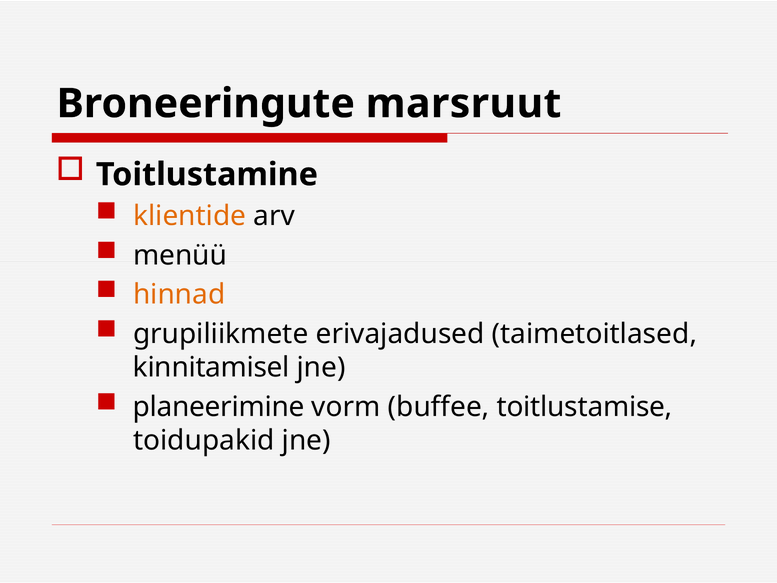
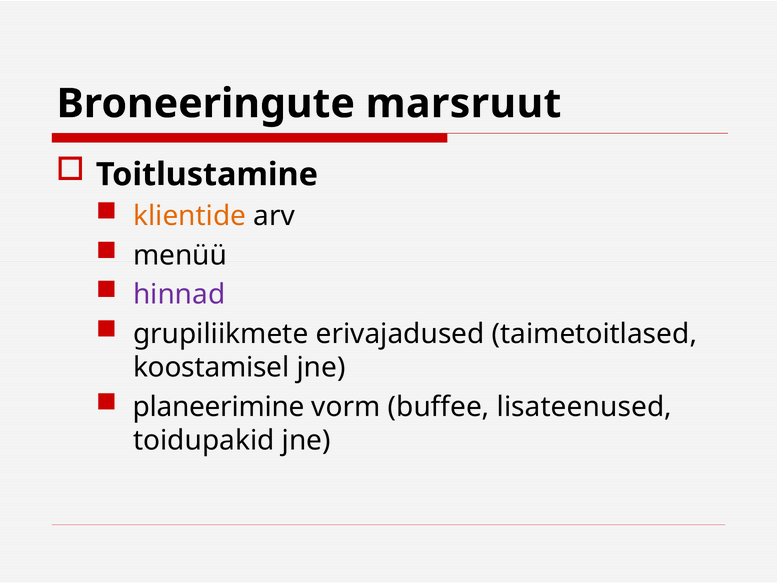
hinnad colour: orange -> purple (179, 295)
kinnitamisel: kinnitamisel -> koostamisel (211, 367)
toitlustamise: toitlustamise -> lisateenused (584, 407)
